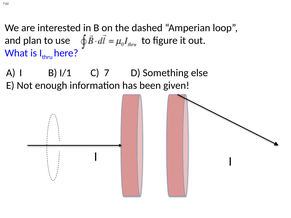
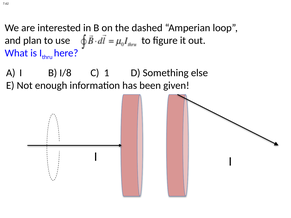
I/1: I/1 -> I/8 (65, 73)
7: 7 -> 1 (107, 73)
